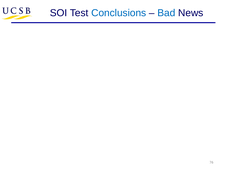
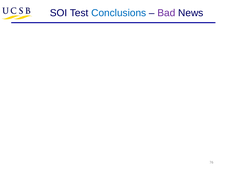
Bad colour: blue -> purple (166, 13)
